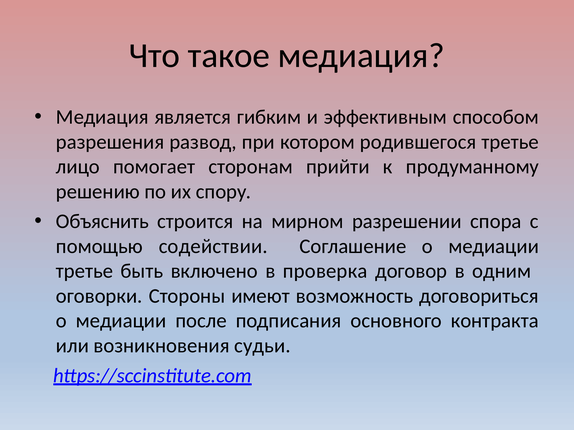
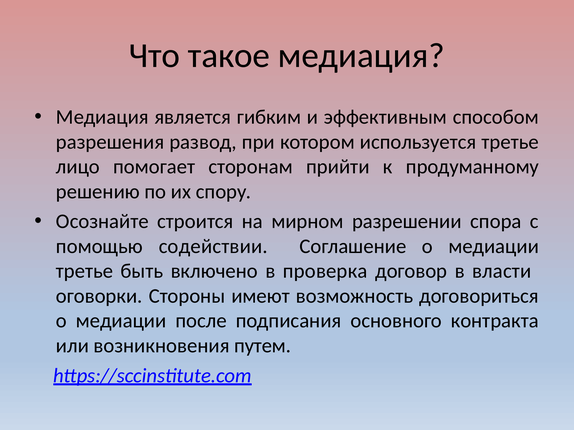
родившегося: родившегося -> используется (418, 142)
Объяснить: Объяснить -> Осознайте (102, 222)
одним: одним -> власти (502, 271)
судьи: судьи -> путем (263, 346)
